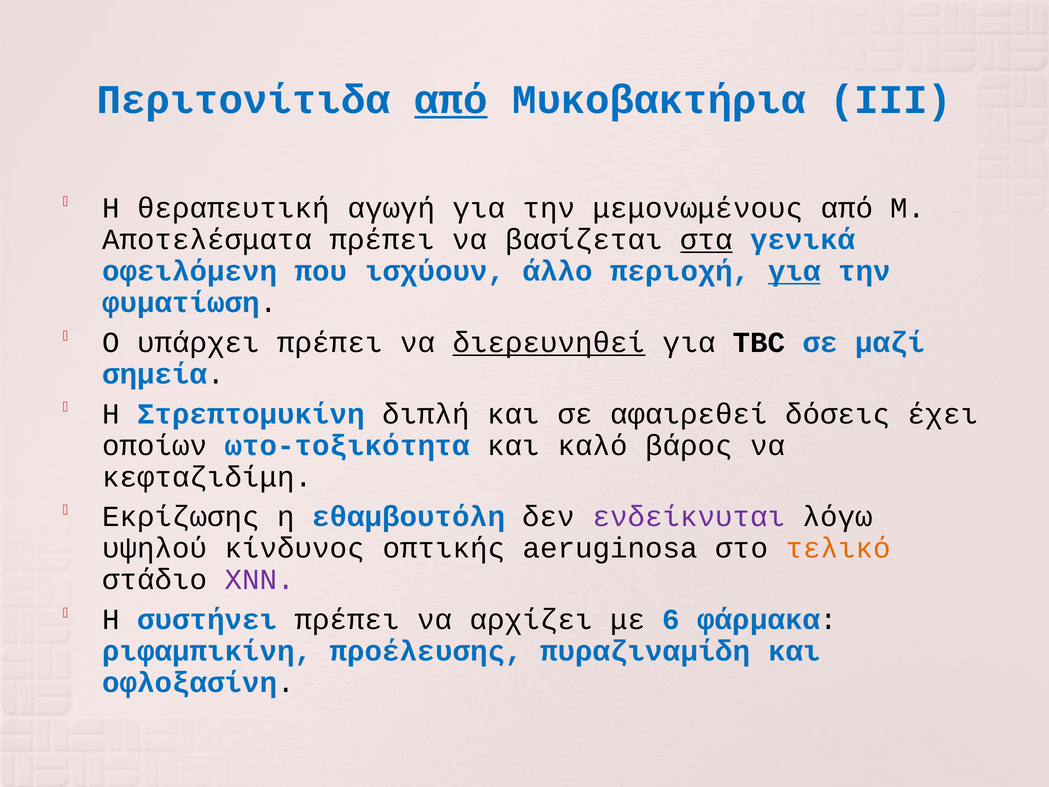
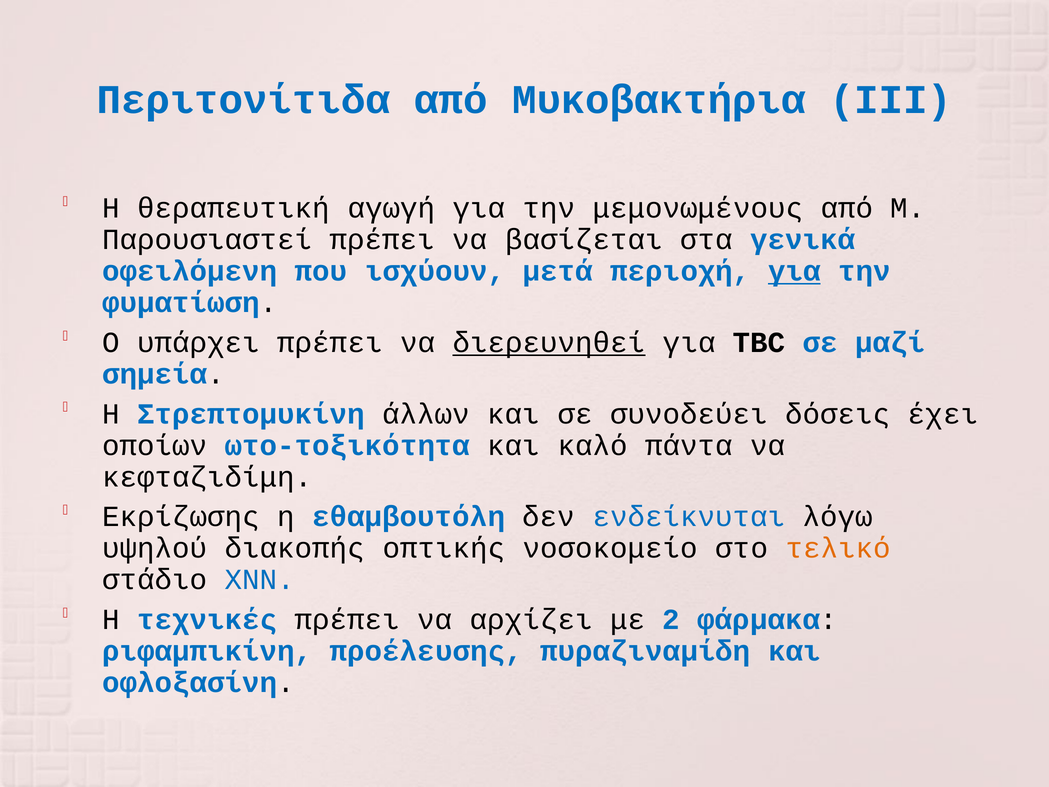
από underline: present -> none (451, 100)
Αποτελέσματα: Αποτελέσματα -> Παρουσιαστεί (207, 240)
στα underline: present -> none (706, 240)
άλλο: άλλο -> μετά (558, 271)
διπλή: διπλή -> άλλων (426, 414)
αφαιρεθεί: αφαιρεθεί -> συνοδεύει (689, 414)
βάρος: βάρος -> πάντα (689, 445)
ενδείκνυται colour: purple -> blue (689, 517)
κίνδυνος: κίνδυνος -> διακοπής (295, 548)
aeruginosa: aeruginosa -> νοσοκομείο (610, 548)
ΧΝΝ colour: purple -> blue (260, 580)
συστήνει: συστήνει -> τεχνικές (207, 619)
6: 6 -> 2 (671, 619)
